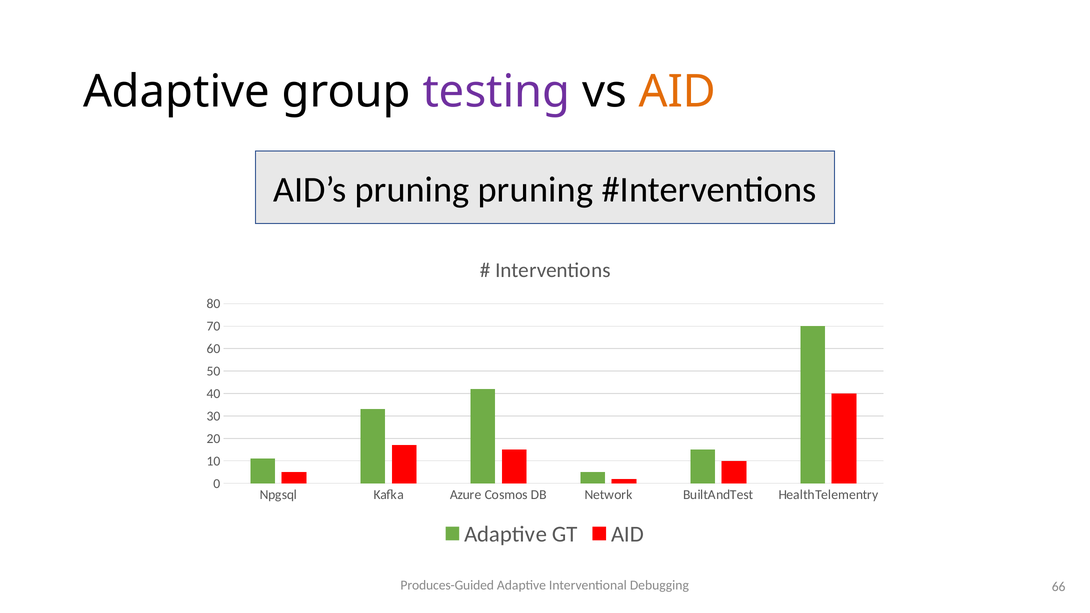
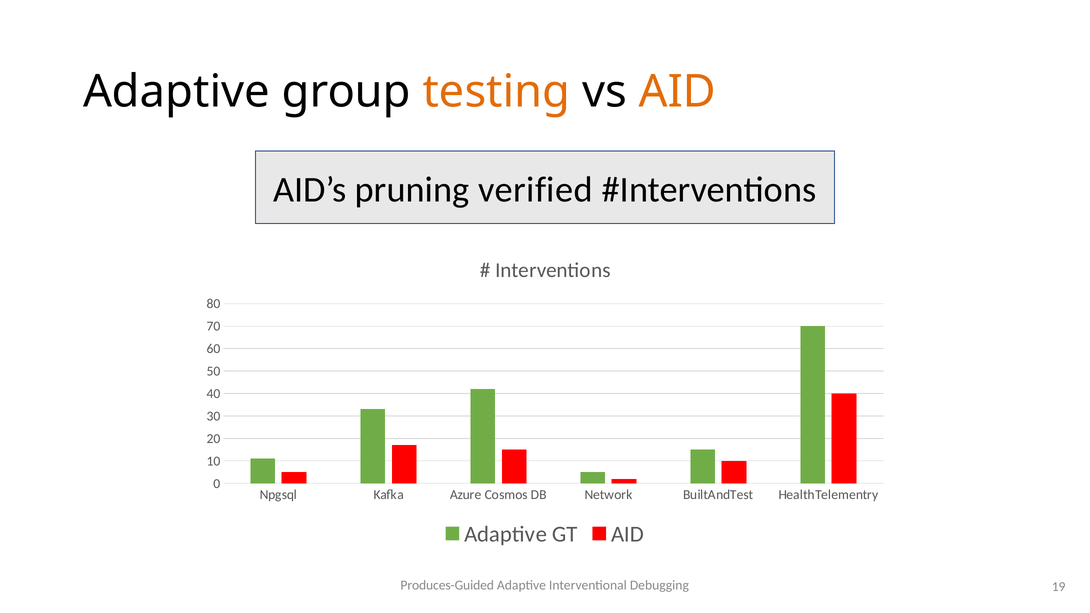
testing colour: purple -> orange (496, 92)
pruning pruning: pruning -> verified (535, 190)
66: 66 -> 19 (1059, 587)
